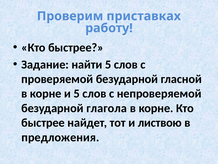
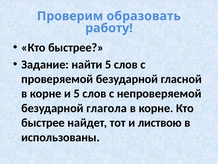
приставках: приставках -> образовать (144, 16)
предложения: предложения -> использованы (61, 137)
